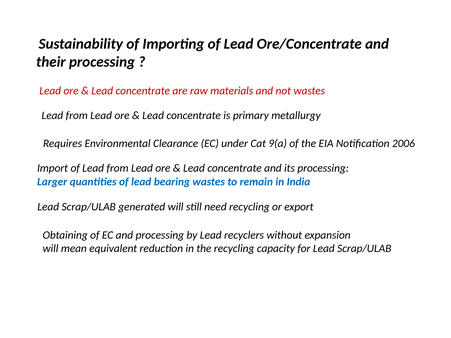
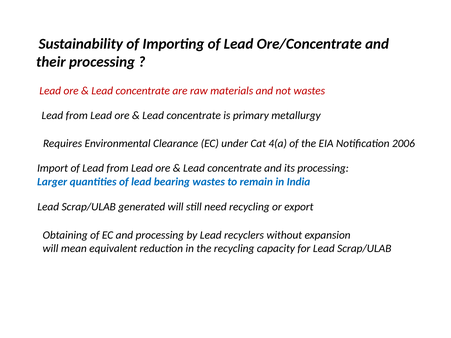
9(a: 9(a -> 4(a (278, 144)
